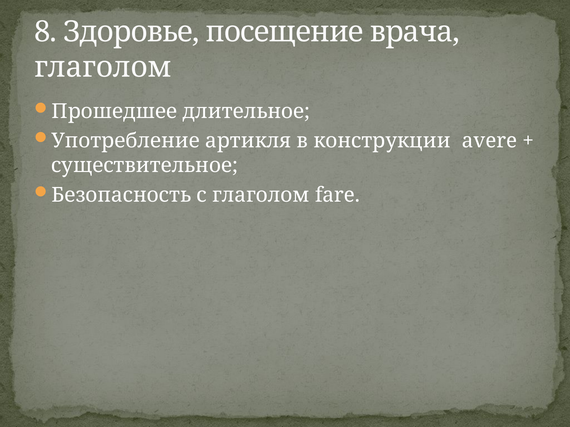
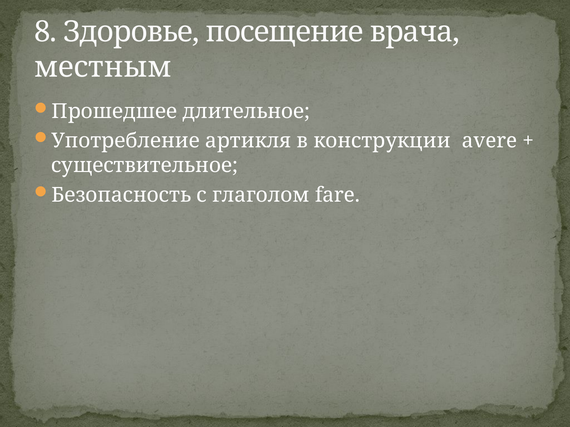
глаголом: глаголом -> местным (103, 67)
